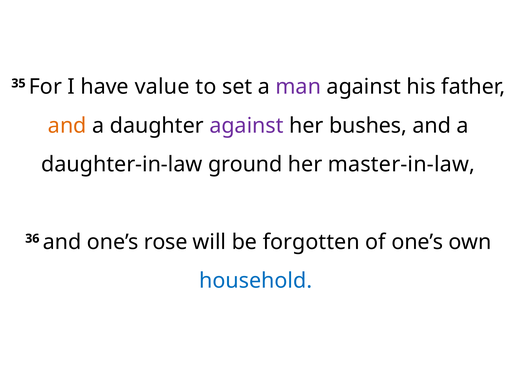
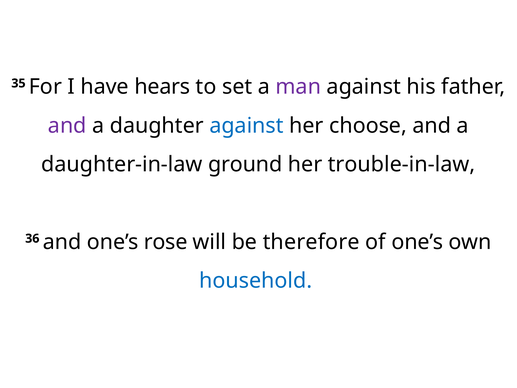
value: value -> hears (162, 87)
and colour: orange -> purple (67, 126)
against colour: purple -> blue (247, 126)
bushes: bushes -> choose (368, 126)
master-in-law: master-in-law -> trouble-in-law (402, 164)
forgotten: forgotten -> therefore (311, 242)
